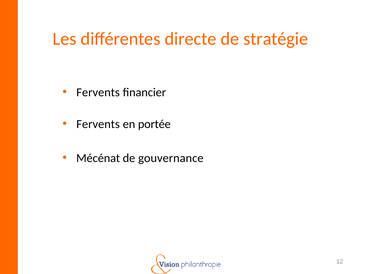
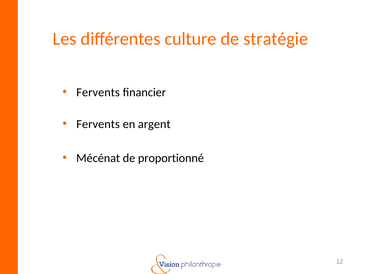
directe: directe -> culture (191, 39)
portée: portée -> argent (154, 124)
gouvernance: gouvernance -> proportionné (171, 158)
